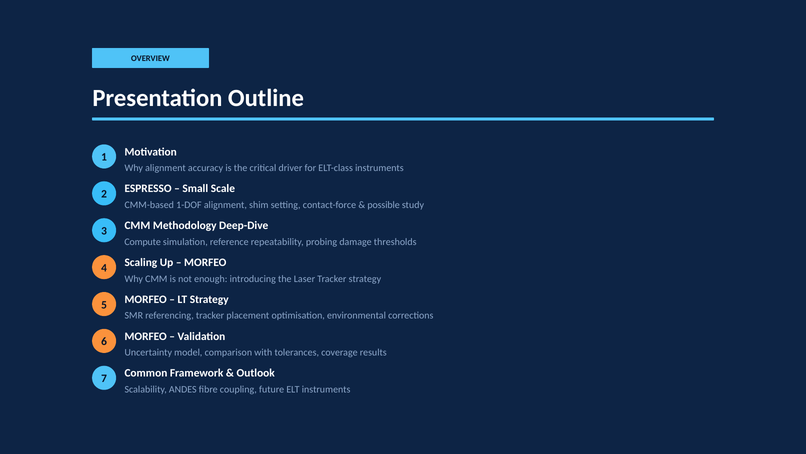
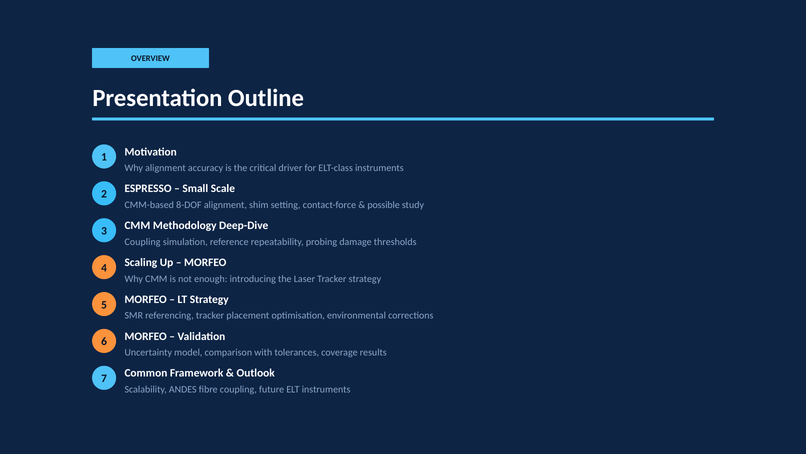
1-DOF: 1-DOF -> 8-DOF (189, 205)
Compute: Compute -> Coupling (143, 242)
